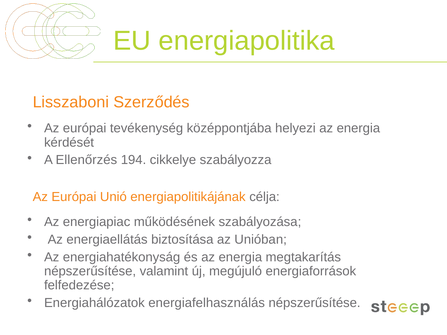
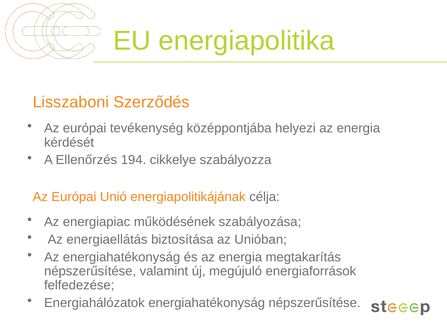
Energiahálózatok energiafelhasználás: energiafelhasználás -> energiahatékonyság (207, 303)
